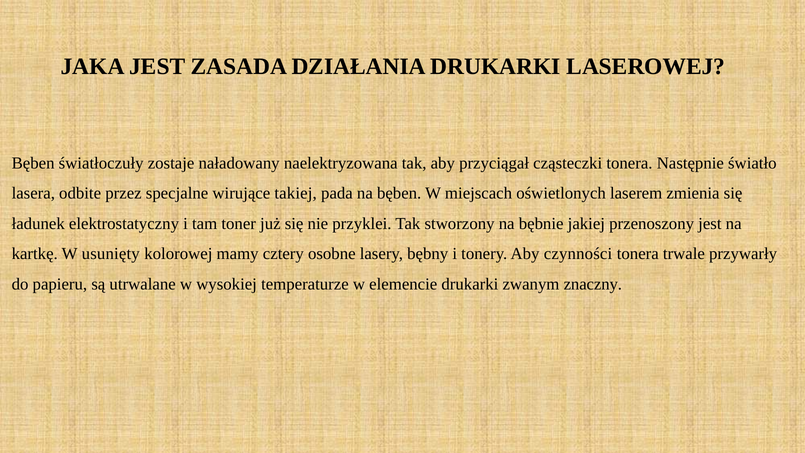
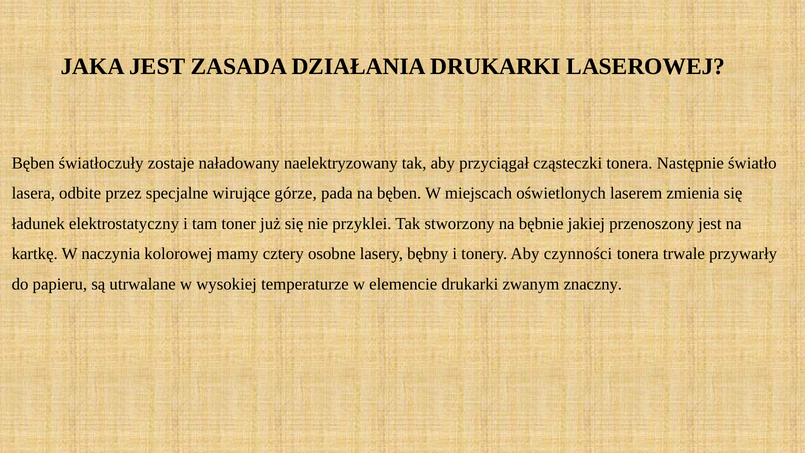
naelektryzowana: naelektryzowana -> naelektryzowany (341, 163)
takiej: takiej -> górze (296, 193)
usunięty: usunięty -> naczynia (111, 254)
